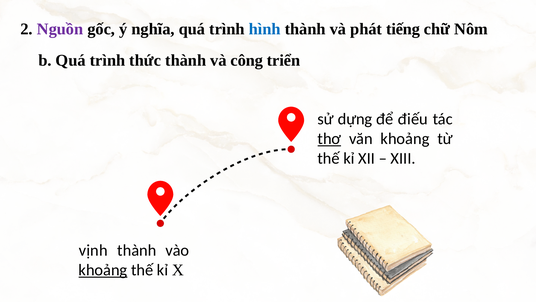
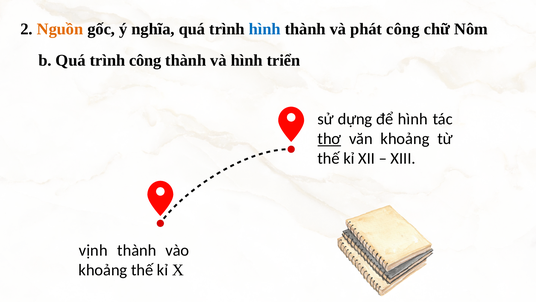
Nguồn colour: purple -> orange (60, 29)
phát tiếng: tiếng -> công (403, 29)
trình thức: thức -> công (145, 60)
và công: công -> hình (247, 60)
để điếu: điếu -> hình (413, 119)
khoảng underline: present -> none (103, 270)
